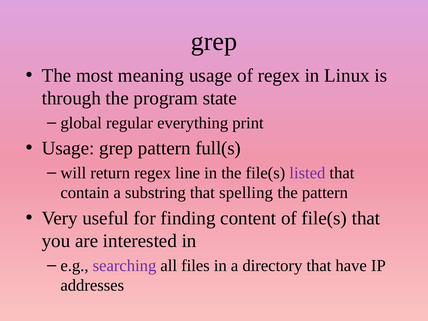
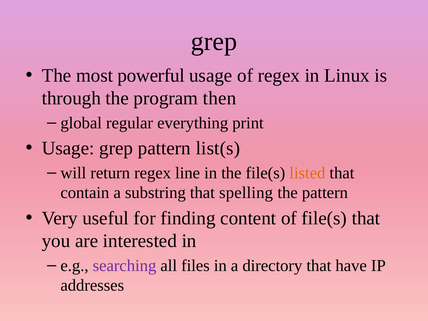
meaning: meaning -> powerful (151, 76)
state: state -> then (220, 98)
full(s: full(s -> list(s (218, 148)
listed colour: purple -> orange (307, 173)
